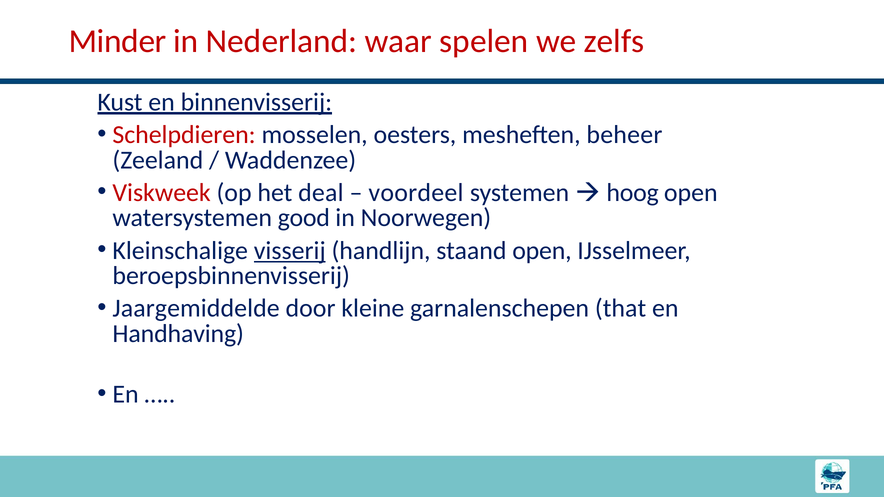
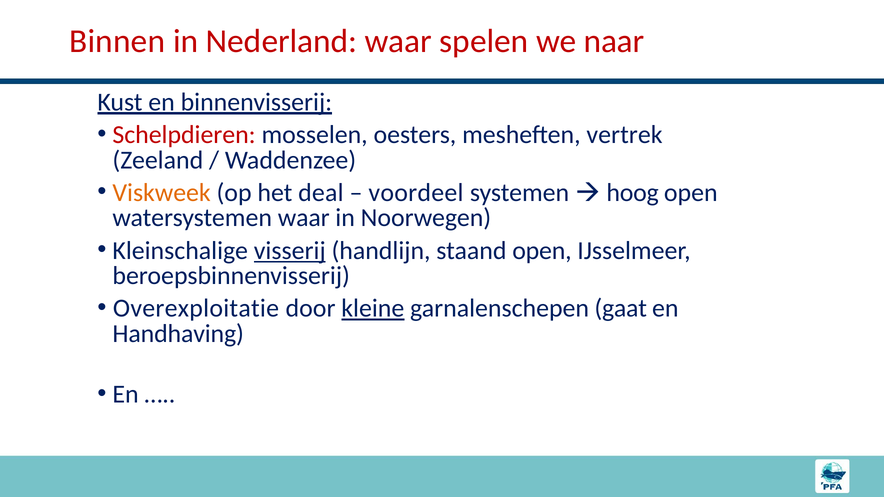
Minder: Minder -> Binnen (117, 41)
zelfs: zelfs -> naar (614, 41)
beheer: beheer -> vertrek (625, 135)
Viskweek colour: red -> orange (162, 193)
watersystemen good: good -> waar (304, 218)
Jaargemiddelde: Jaargemiddelde -> Overexploitatie (196, 309)
kleine underline: none -> present (373, 309)
that: that -> gaat (621, 309)
